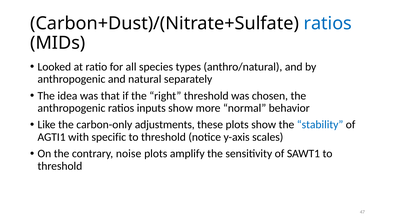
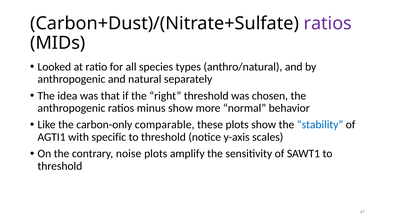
ratios colour: blue -> purple (328, 23)
inputs: inputs -> minus (151, 108)
adjustments: adjustments -> comparable (165, 125)
